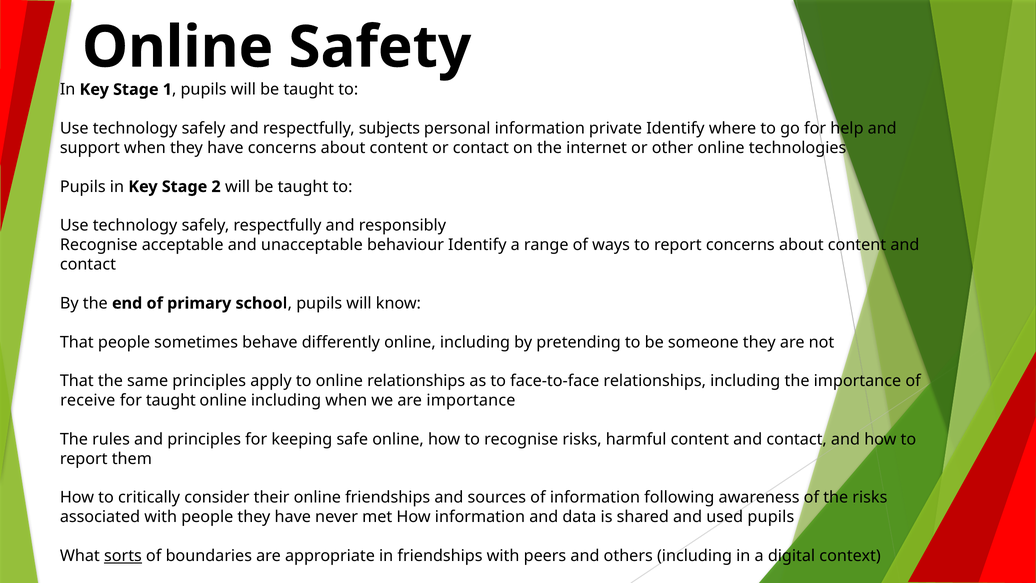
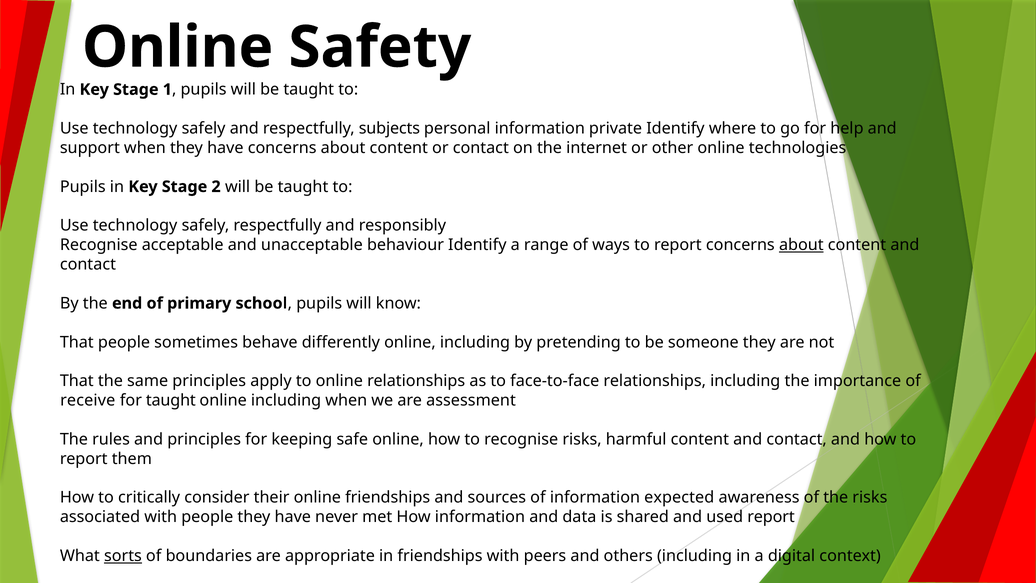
about underline: none -> present (801, 245)
are importance: importance -> assessment (471, 400)
following: following -> expected (679, 497)
used pupils: pupils -> report (771, 517)
